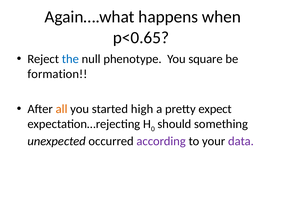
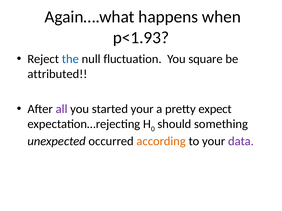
p<0.65: p<0.65 -> p<1.93 (141, 38)
phenotype: phenotype -> fluctuation (133, 59)
formation: formation -> attributed (57, 74)
all colour: orange -> purple (62, 109)
started high: high -> your (142, 109)
according colour: purple -> orange (161, 141)
